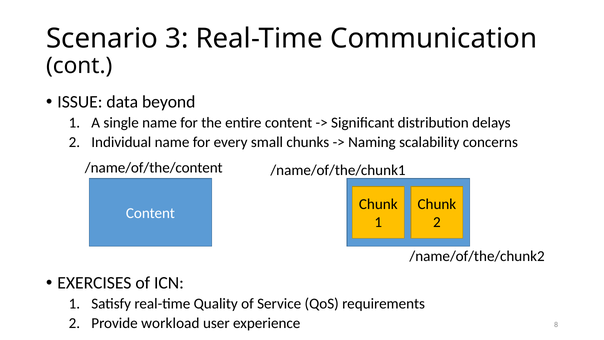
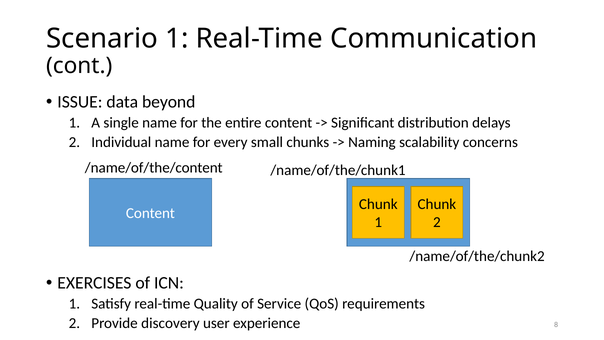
Scenario 3: 3 -> 1 (177, 39)
workload: workload -> discovery (170, 323)
